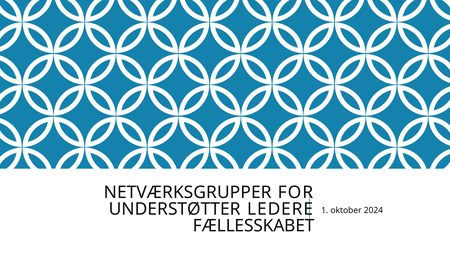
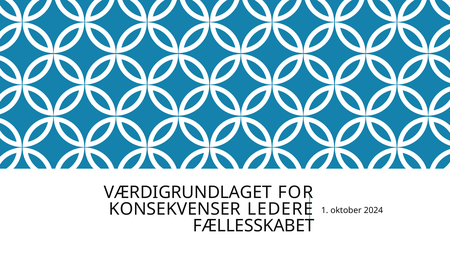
NETVÆRKSGRUPPER: NETVÆRKSGRUPPER -> VÆRDIGRUNDLAGET (188, 193)
UNDERSTØTTER: UNDERSTØTTER -> KONSEKVENSER (175, 209)
